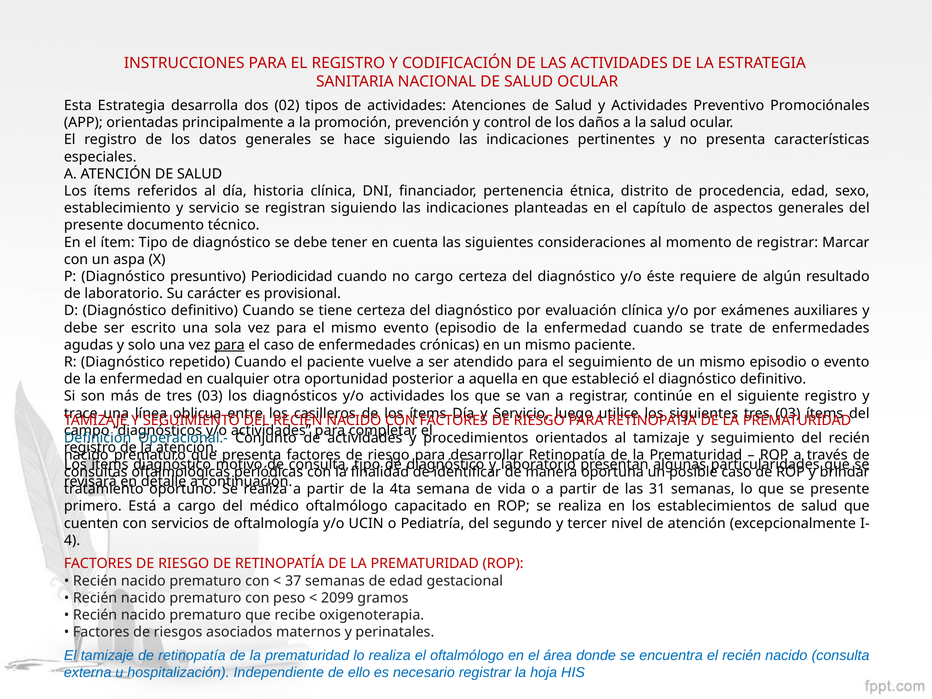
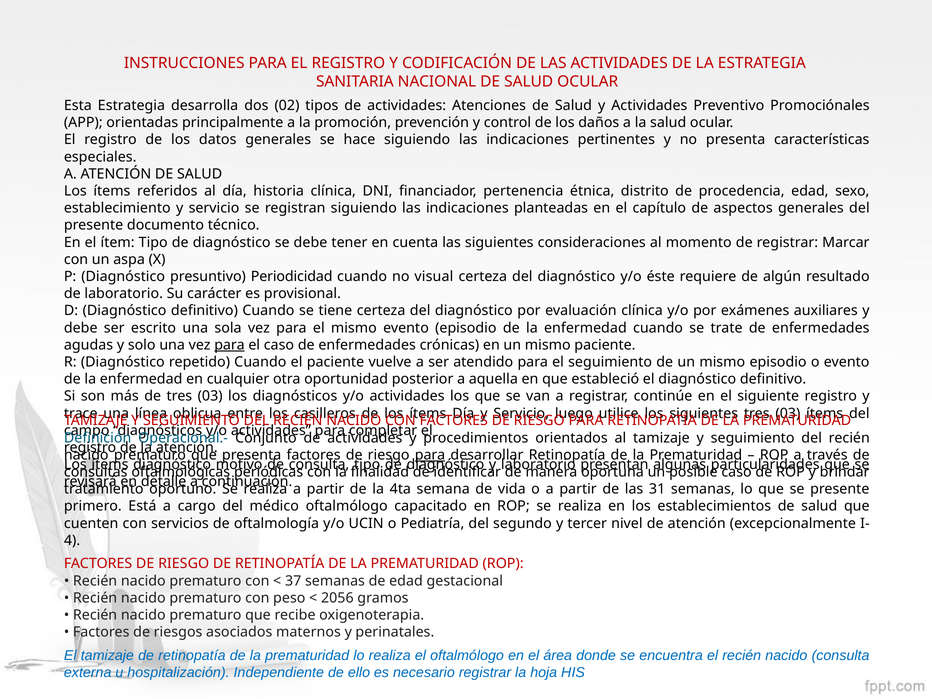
no cargo: cargo -> visual (434, 277)
para underline: none -> present (430, 455)
2099: 2099 -> 2056 (337, 598)
